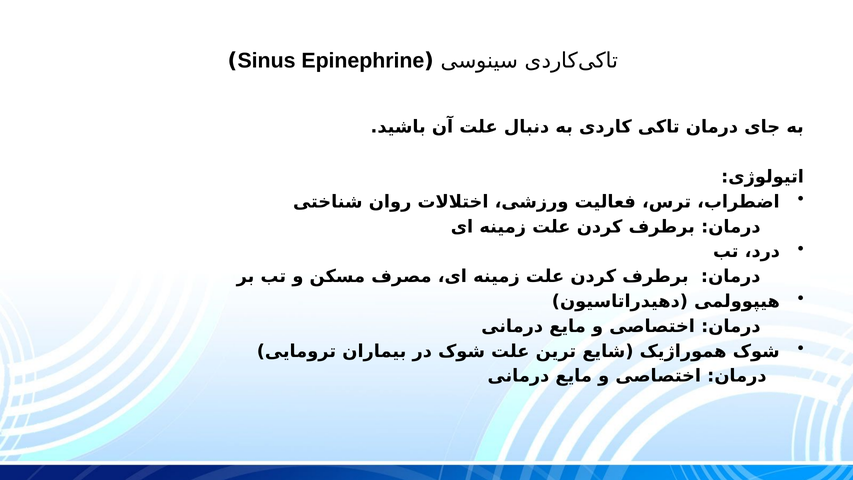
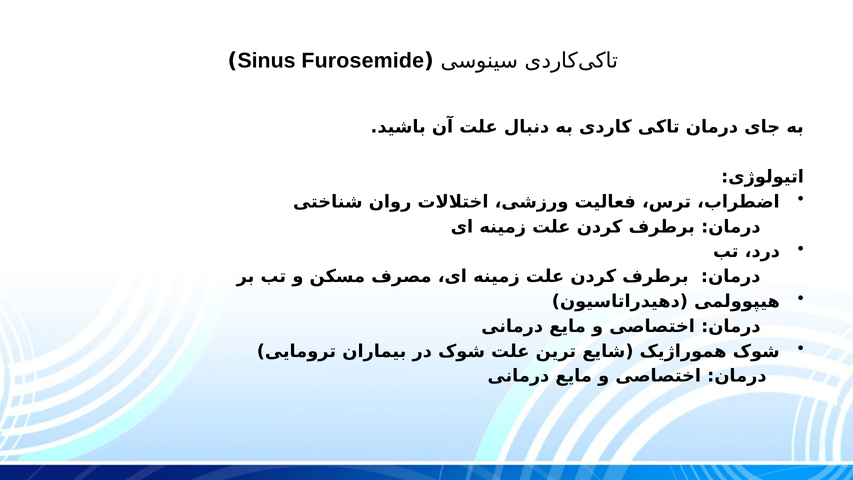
Epinephrine: Epinephrine -> Furosemide (363, 61)
